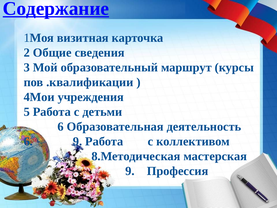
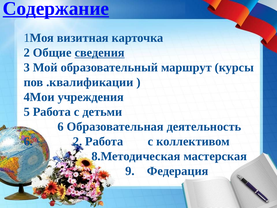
сведения underline: none -> present (100, 53)
6 9: 9 -> 2 (77, 141)
Профессия: Профессия -> Федерация (178, 171)
